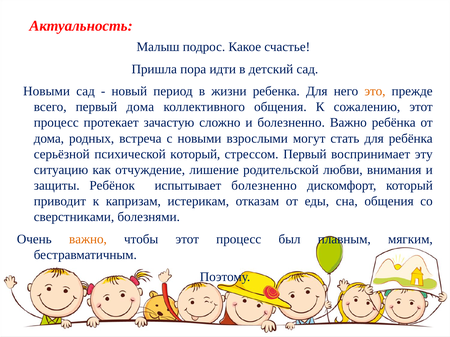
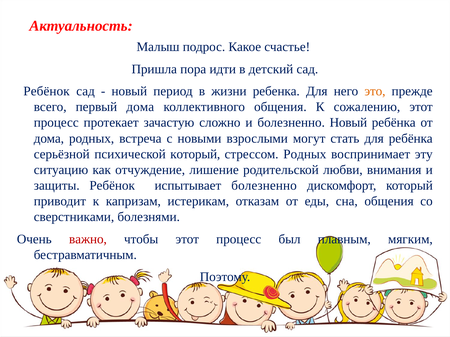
Новыми: Новыми -> Ребёнок (47, 91)
болезненно Важно: Важно -> Новый (348, 123)
стрессом Первый: Первый -> Родных (305, 154)
важно colour: orange -> red (88, 239)
